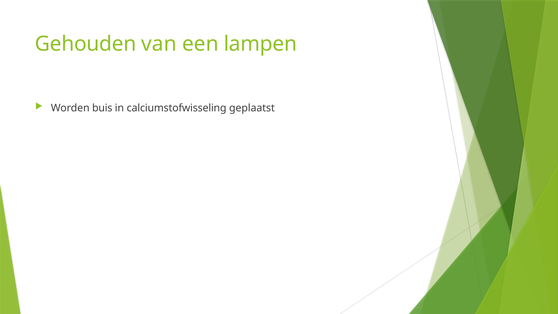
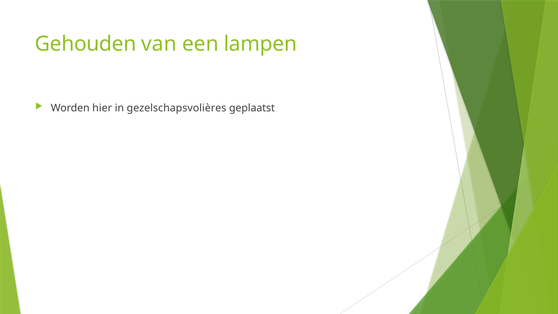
buis: buis -> hier (102, 108)
calciumstofwisseling: calciumstofwisseling -> gezelschapsvolières (177, 108)
